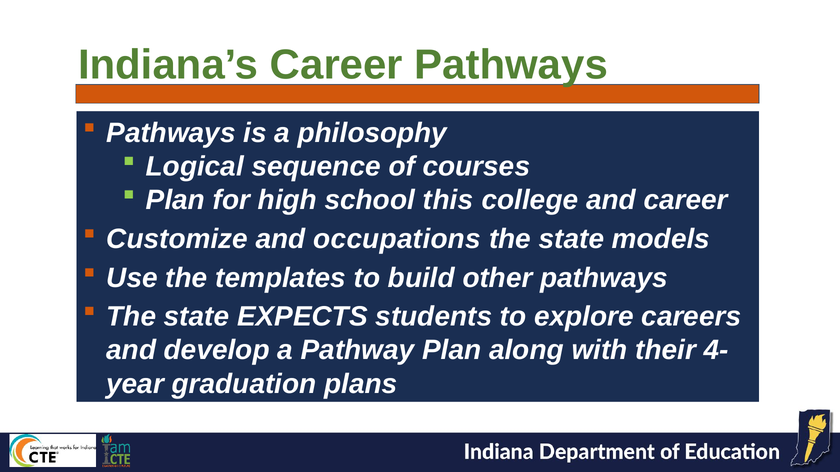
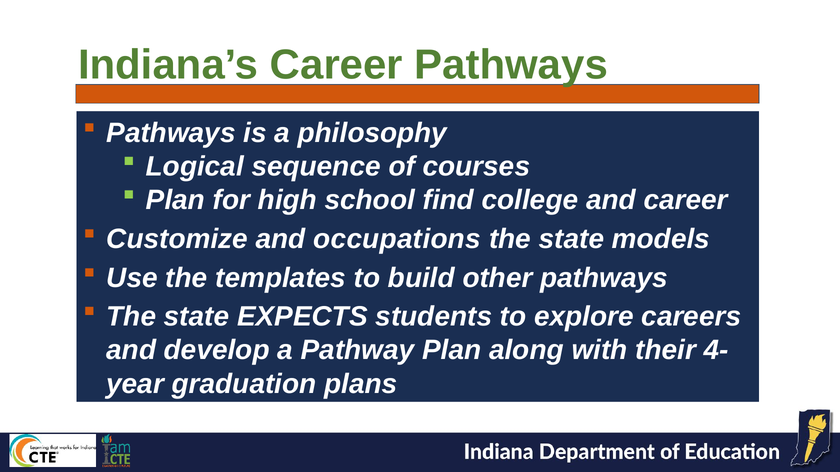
this: this -> find (448, 200)
